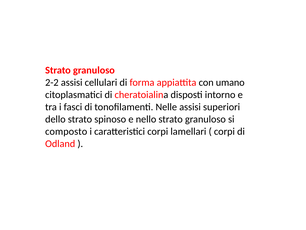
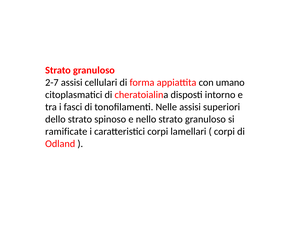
2-2: 2-2 -> 2-7 (52, 82)
composto: composto -> ramificate (66, 131)
